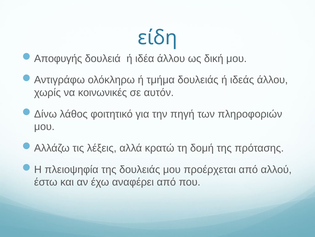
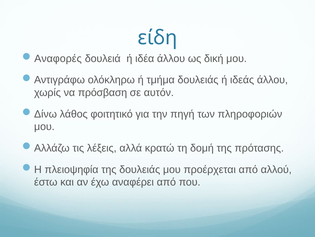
Αποφυγής: Αποφυγής -> Αναφορές (58, 58)
κοινωνικές: κοινωνικές -> πρόσβαση (103, 92)
